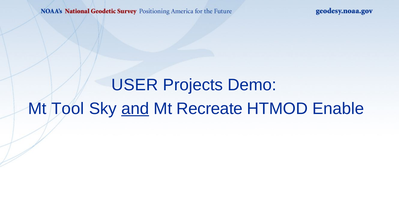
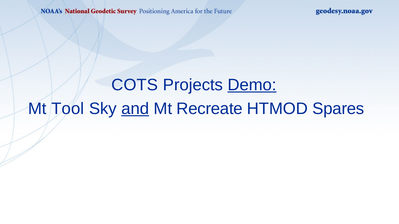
USER: USER -> COTS (135, 85)
Demo underline: none -> present (252, 85)
Enable: Enable -> Spares (338, 109)
